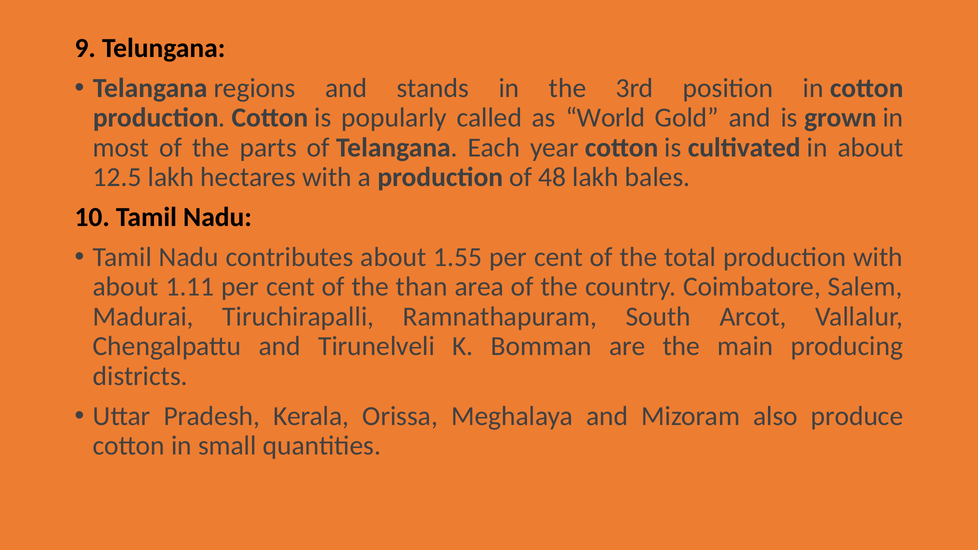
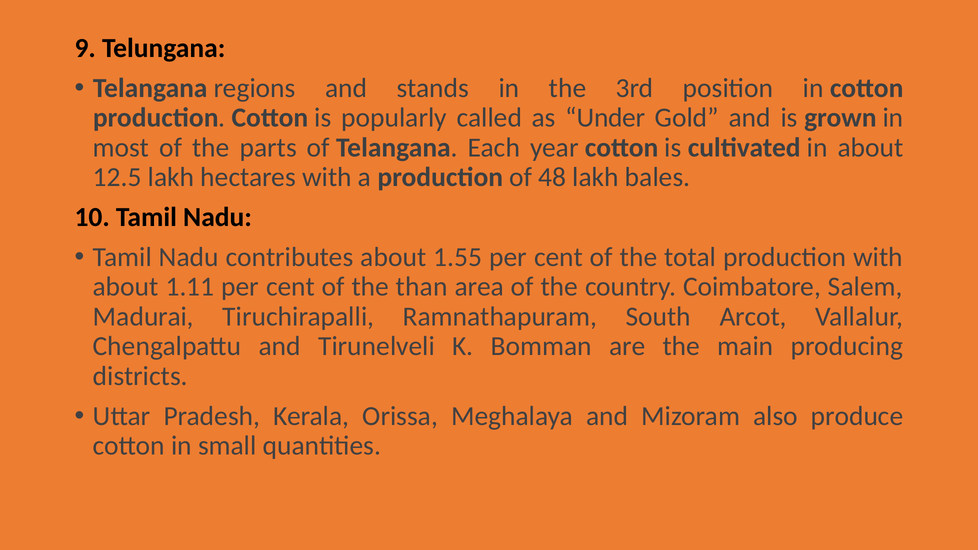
World: World -> Under (605, 118)
